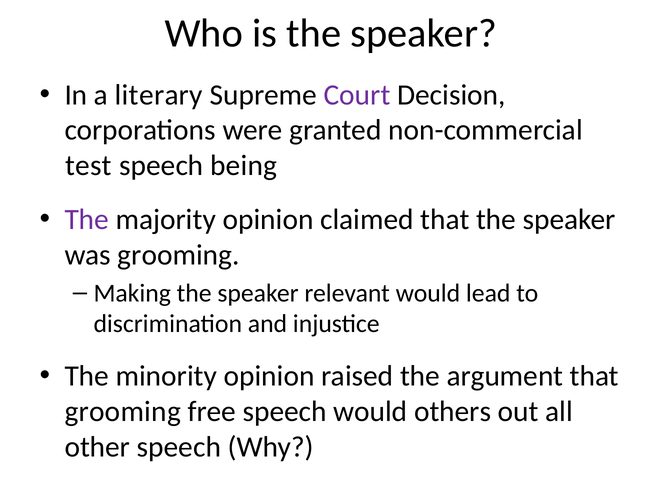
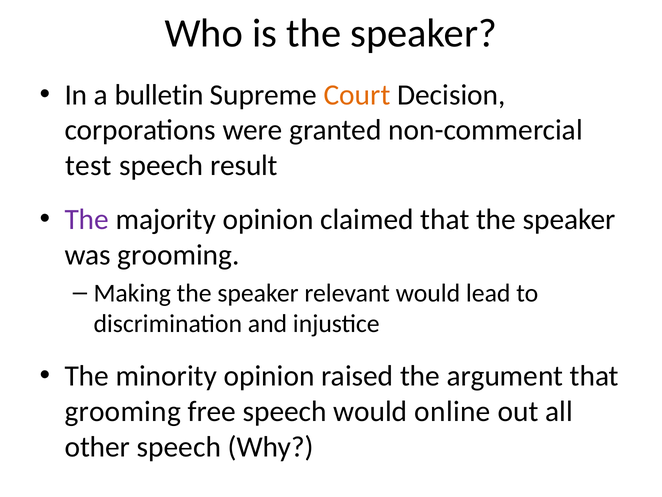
literary: literary -> bulletin (159, 95)
Court colour: purple -> orange (357, 95)
being: being -> result (244, 165)
others: others -> online (452, 411)
